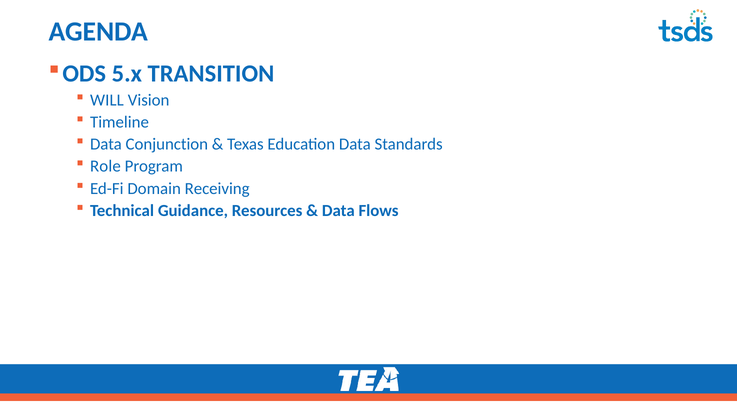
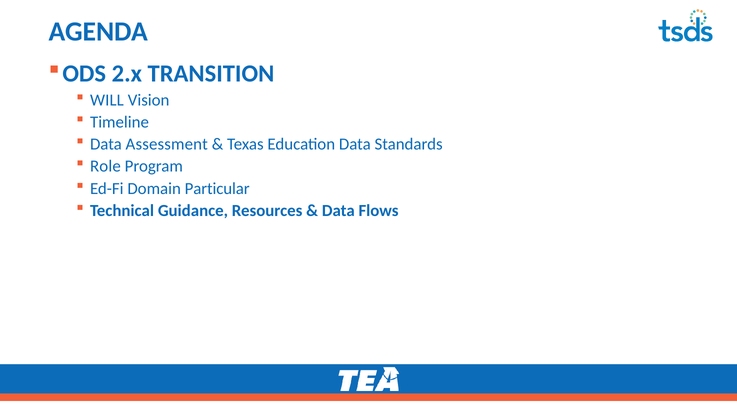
5.x: 5.x -> 2.x (127, 74)
Conjunction: Conjunction -> Assessment (167, 144)
Receiving: Receiving -> Particular (217, 188)
